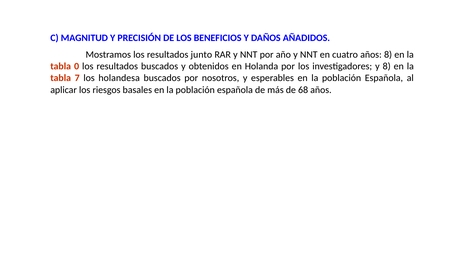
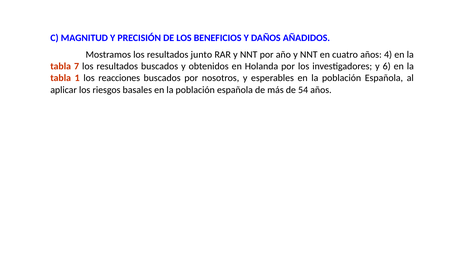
años 8: 8 -> 4 (388, 55)
0: 0 -> 7 (77, 66)
y 8: 8 -> 6 (387, 66)
7: 7 -> 1 (77, 78)
holandesa: holandesa -> reacciones (119, 78)
68: 68 -> 54 (303, 90)
